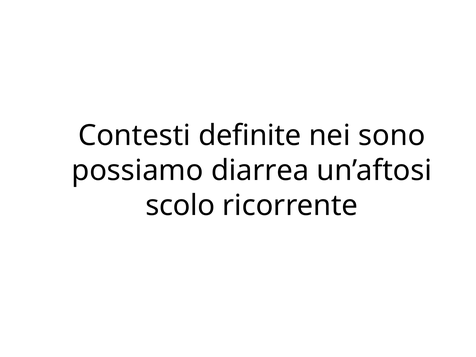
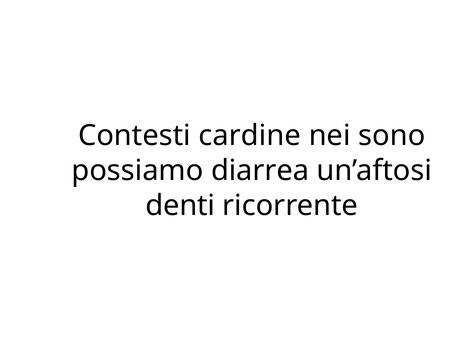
definite: definite -> cardine (250, 136)
scolo: scolo -> denti (180, 205)
